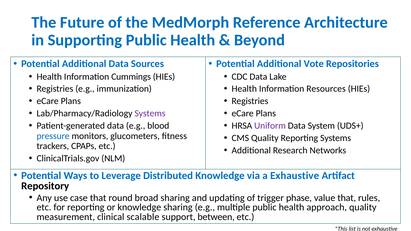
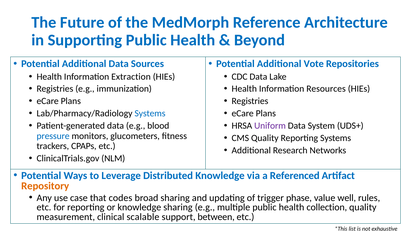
Cummings: Cummings -> Extraction (131, 77)
Systems colour: purple -> blue (150, 114)
a Exhaustive: Exhaustive -> Referenced (295, 176)
Repository colour: black -> orange (45, 186)
round: round -> codes (121, 198)
value that: that -> well (347, 198)
approach: approach -> collection (327, 208)
